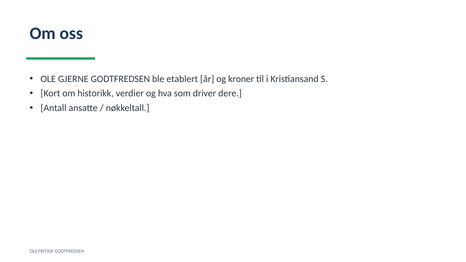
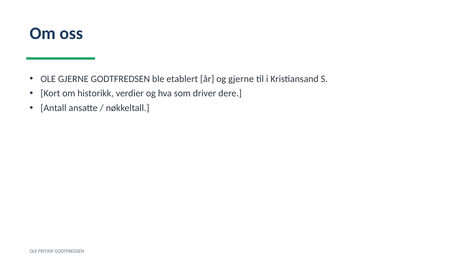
og kroner: kroner -> gjerne (241, 79)
